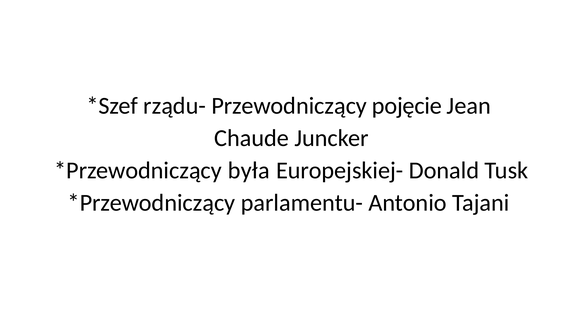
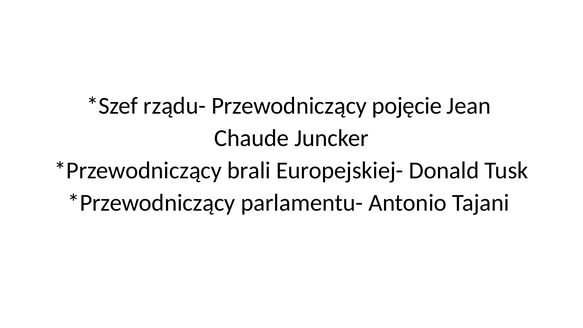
była: była -> brali (249, 170)
